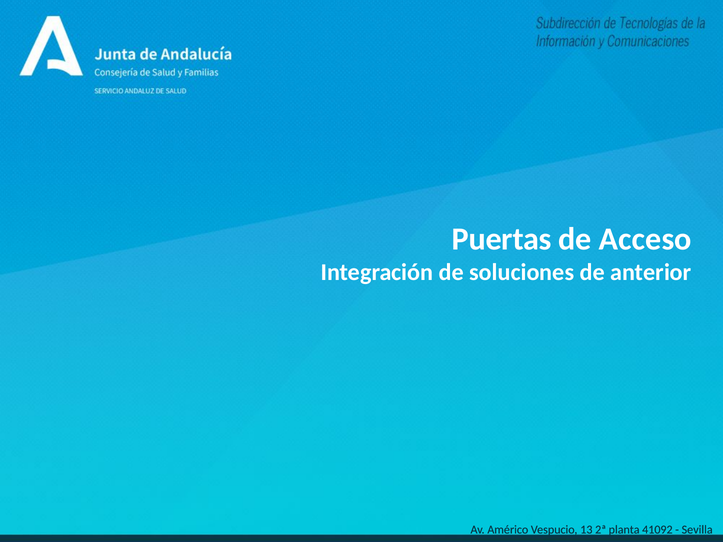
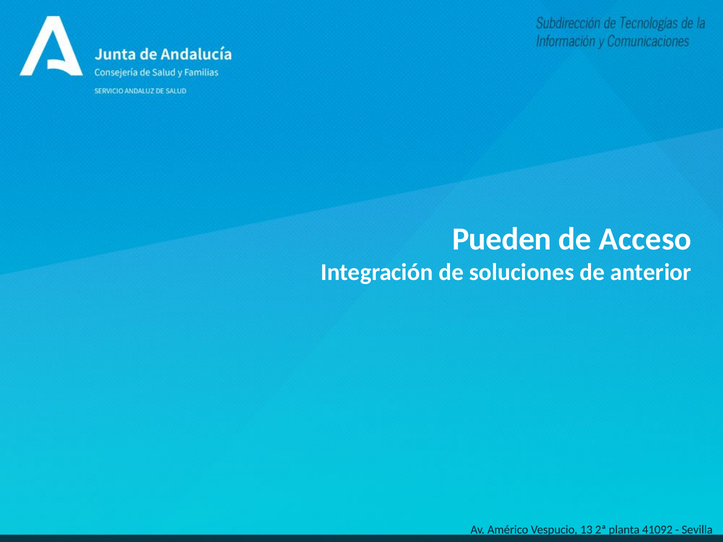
Puertas: Puertas -> Pueden (502, 239)
